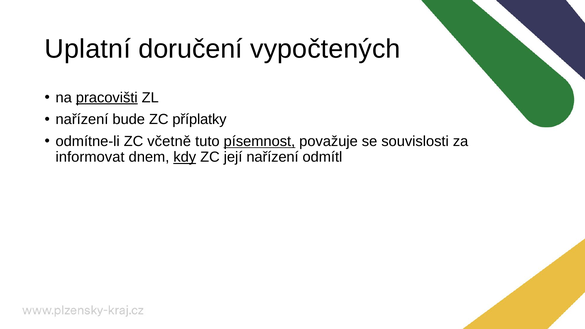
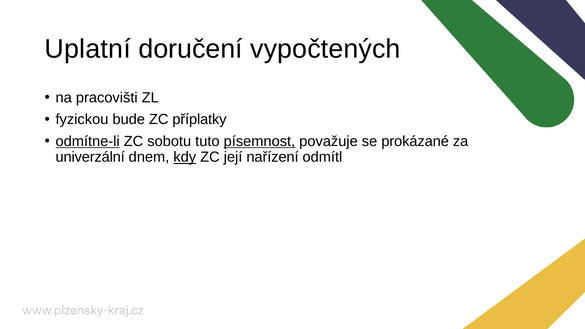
pracovišti underline: present -> none (107, 98)
nařízení: nařízení -> fyzickou (82, 119)
odmítne-li underline: none -> present (88, 141)
včetně: včetně -> sobotu (169, 141)
souvislosti: souvislosti -> prokázané (415, 141)
informovat: informovat -> univerzální (90, 157)
